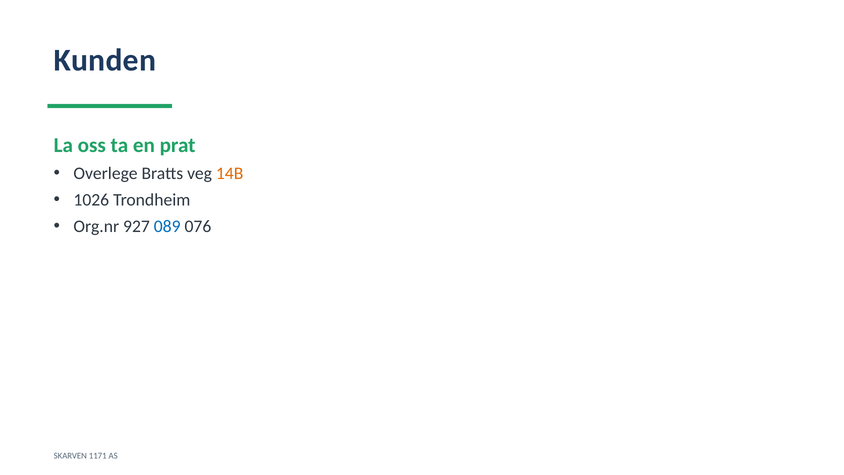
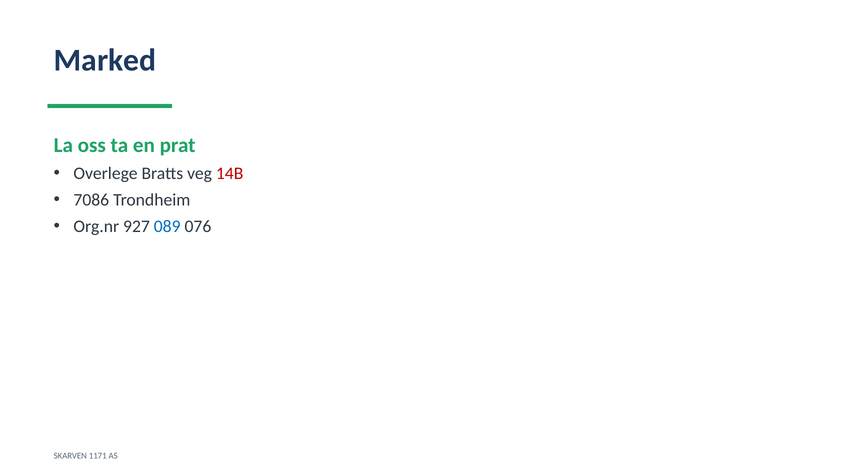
Kunden: Kunden -> Marked (105, 60)
14B colour: orange -> red (230, 174)
1026: 1026 -> 7086 (91, 200)
